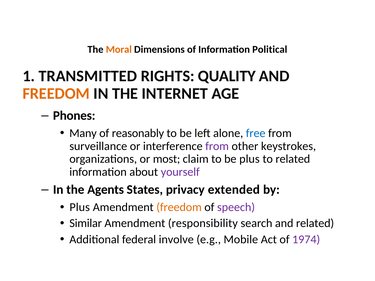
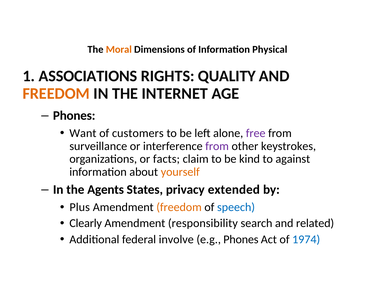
Political: Political -> Physical (270, 50)
TRANSMITTED: TRANSMITTED -> ASSOCIATIONS (88, 76)
Many: Many -> Want (83, 133)
reasonably: reasonably -> customers (138, 133)
free colour: blue -> purple (256, 133)
most: most -> facts (166, 159)
be plus: plus -> kind (250, 159)
to related: related -> against (293, 159)
yourself colour: purple -> orange (180, 172)
speech colour: purple -> blue (236, 207)
Similar: Similar -> Clearly (86, 223)
e.g Mobile: Mobile -> Phones (241, 240)
1974 colour: purple -> blue (306, 240)
